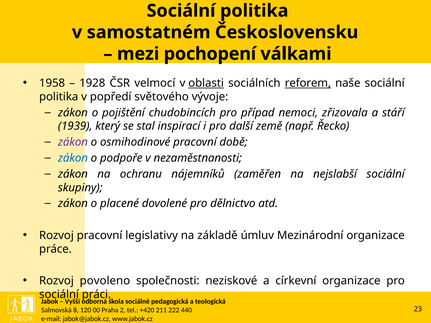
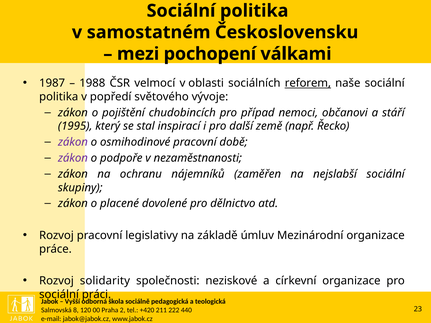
1958: 1958 -> 1987 (52, 83)
1928: 1928 -> 1988 (92, 83)
oblasti underline: present -> none (206, 83)
zřizovala: zřizovala -> občanovi (345, 113)
1939: 1939 -> 1995 (75, 126)
zákon colour: blue -> purple (73, 158)
povoleno: povoleno -> solidarity (105, 281)
